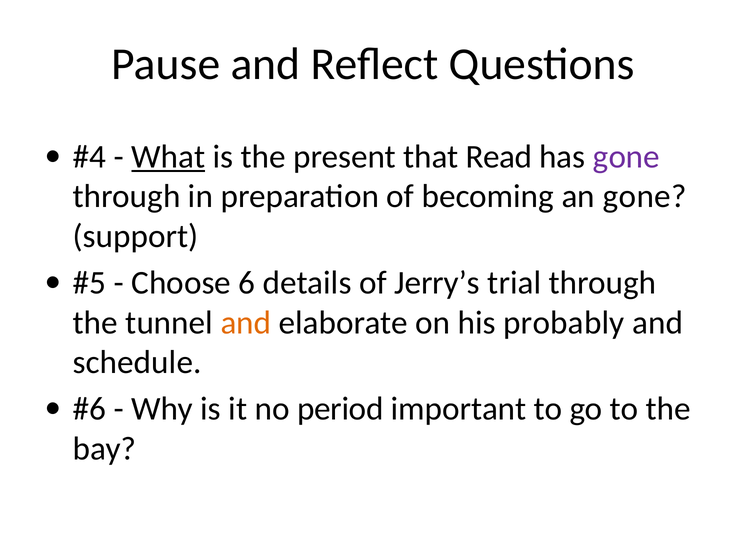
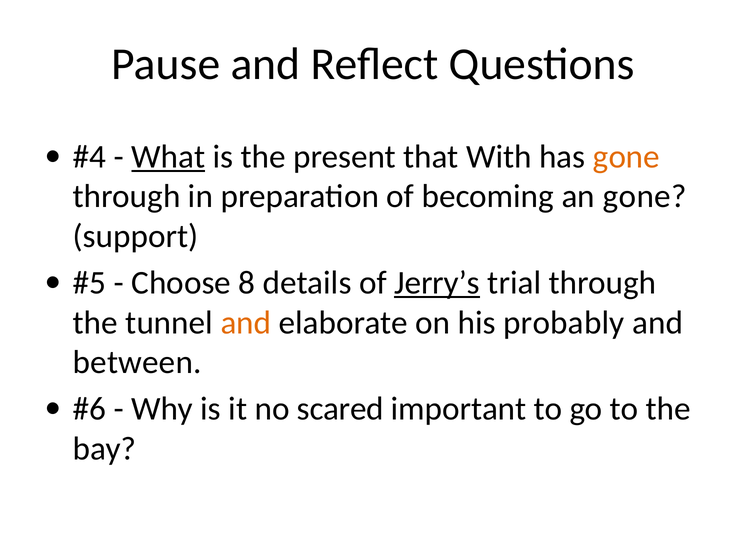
Read: Read -> With (499, 157)
gone colour: purple -> orange (626, 157)
6: 6 -> 8 (247, 283)
Jerry’s underline: none -> present (437, 283)
schedule: schedule -> between (137, 363)
period: period -> scared (340, 409)
